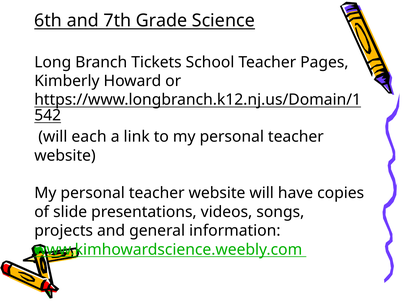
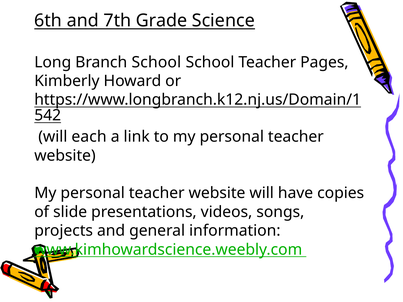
Branch Tickets: Tickets -> School (156, 62)
